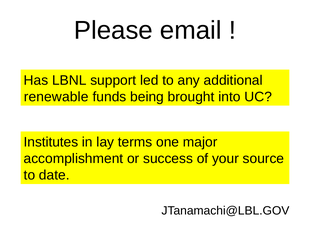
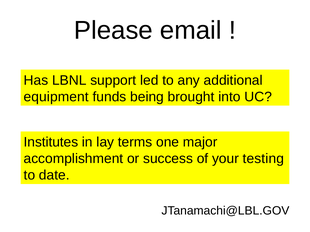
renewable: renewable -> equipment (56, 97)
source: source -> testing (263, 159)
